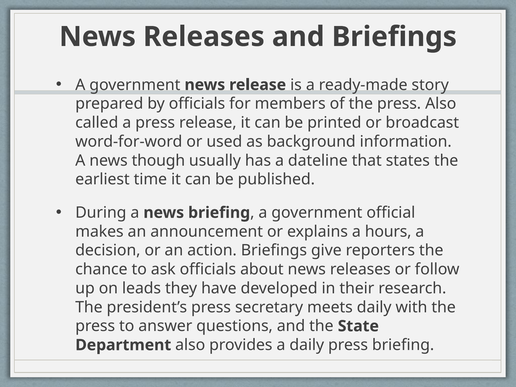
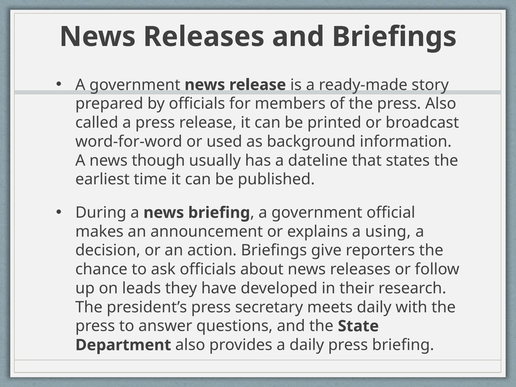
hours: hours -> using (388, 232)
